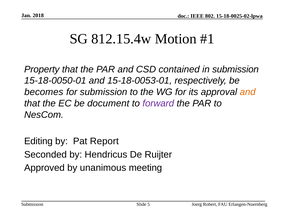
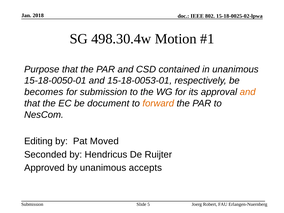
812.15.4w: 812.15.4w -> 498.30.4w (121, 39)
Property: Property -> Purpose (42, 69)
in submission: submission -> unanimous (235, 69)
forward colour: purple -> orange (158, 103)
Report: Report -> Moved (104, 141)
meeting: meeting -> accepts (145, 168)
